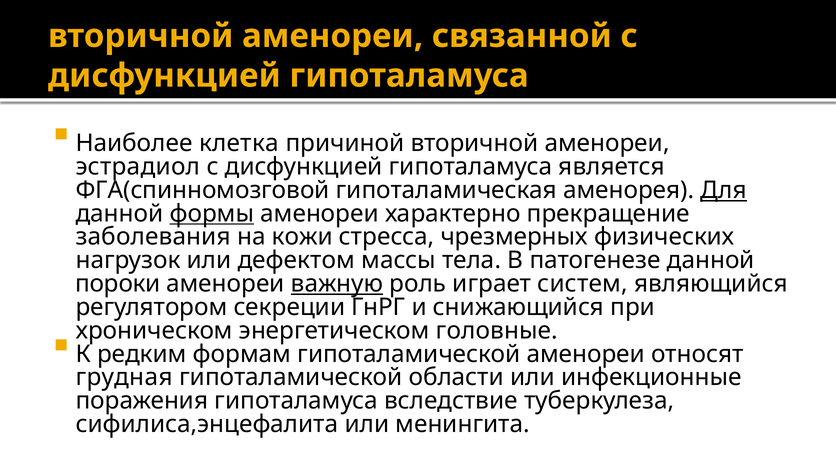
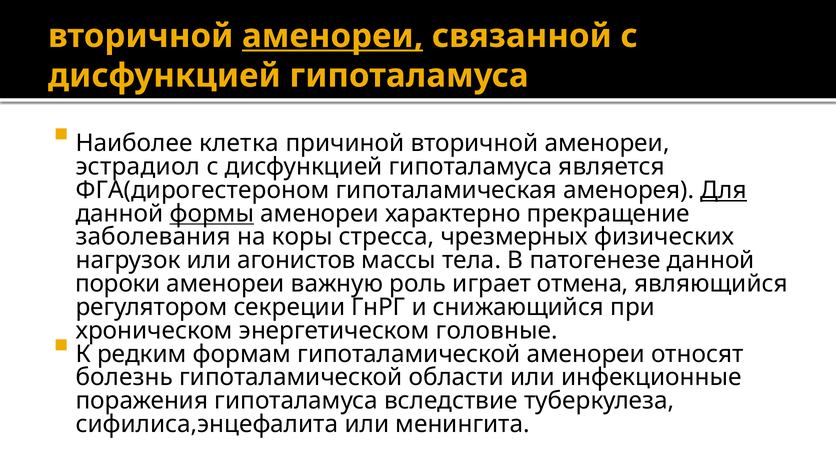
аменореи underline: none -> present (333, 36)
ФГА(спинномозговой: ФГА(спинномозговой -> ФГА(дирогестероном (203, 190)
кожи: кожи -> коры (302, 237)
дефектом: дефектом -> агонистов (296, 260)
важную underline: present -> none (337, 284)
систем: систем -> отмена (583, 284)
грудная: грудная -> болезнь (124, 378)
